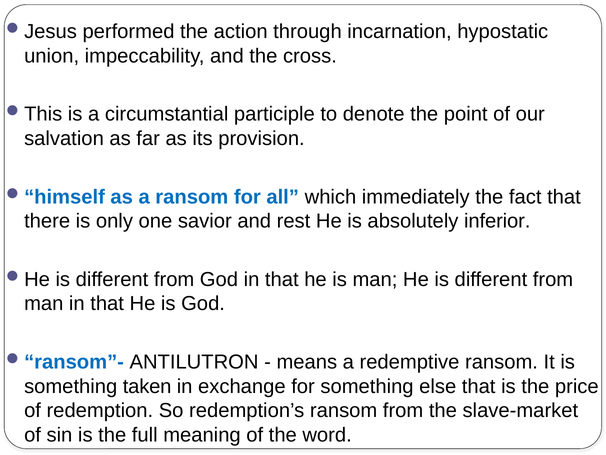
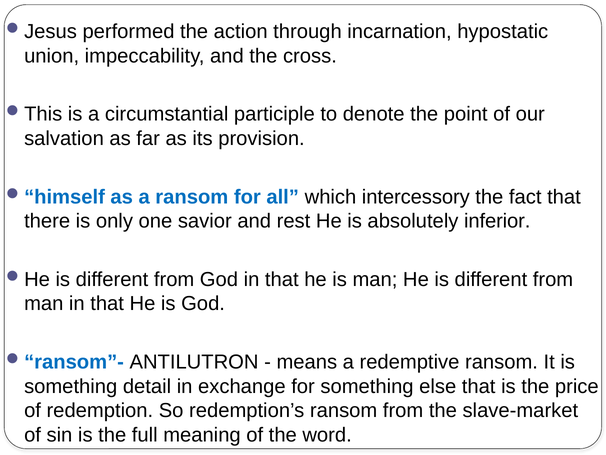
immediately: immediately -> intercessory (416, 197)
taken: taken -> detail (147, 386)
